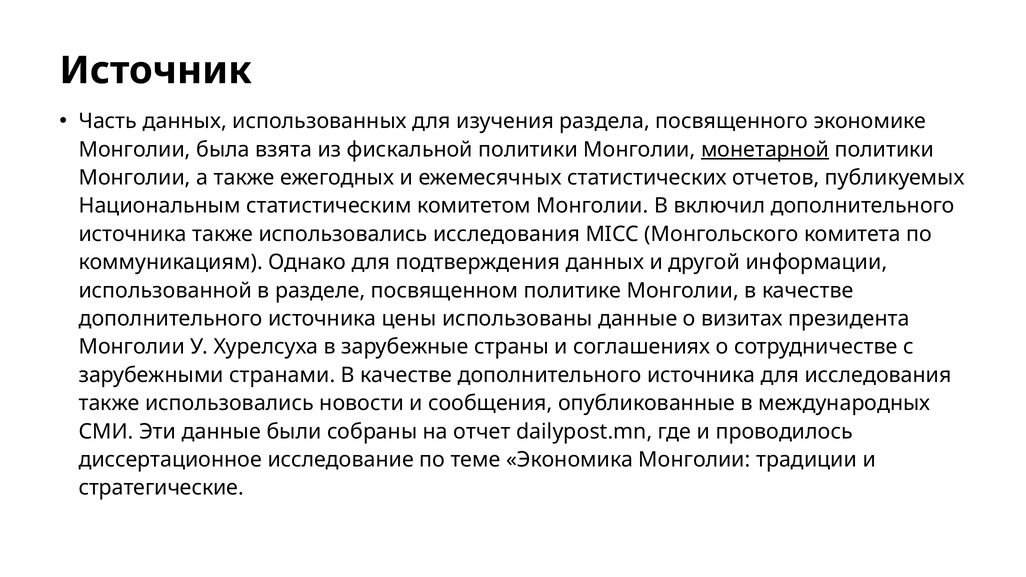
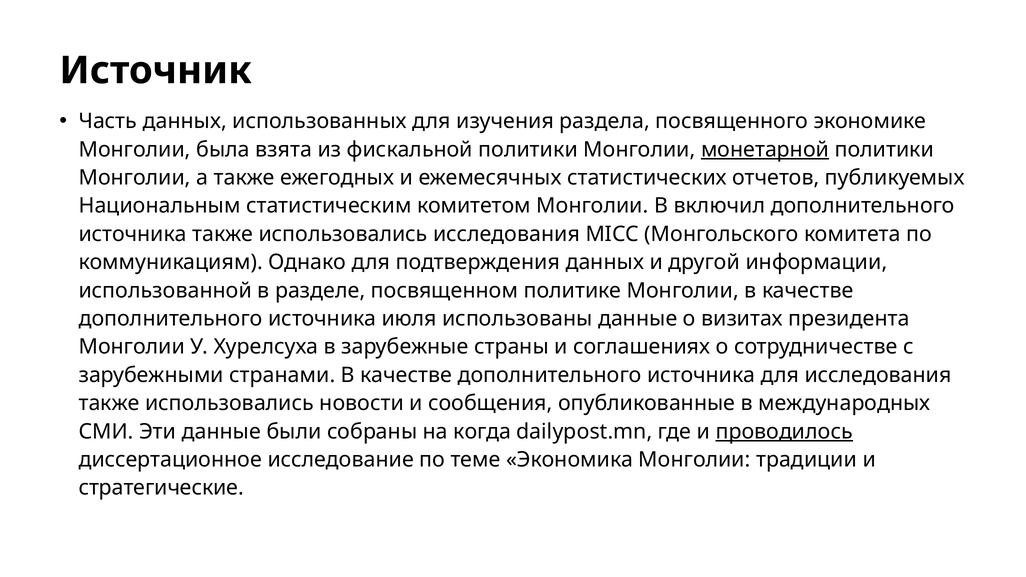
цены: цены -> июля (409, 319)
отчет: отчет -> когда (482, 432)
проводилось underline: none -> present (784, 432)
